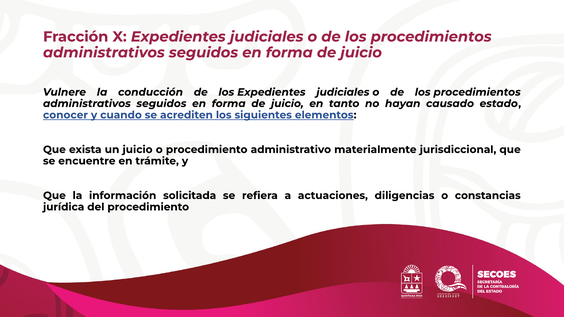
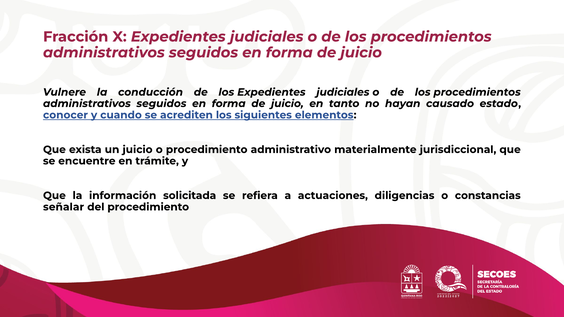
jurídica: jurídica -> señalar (64, 207)
